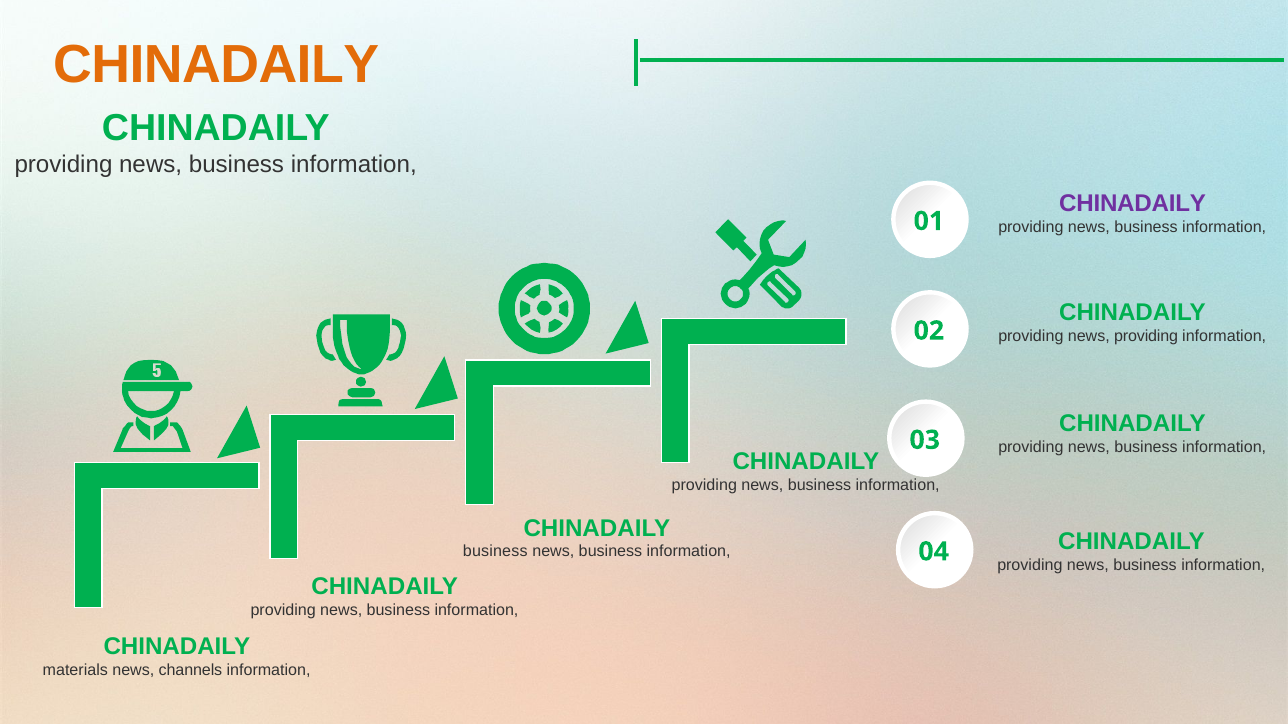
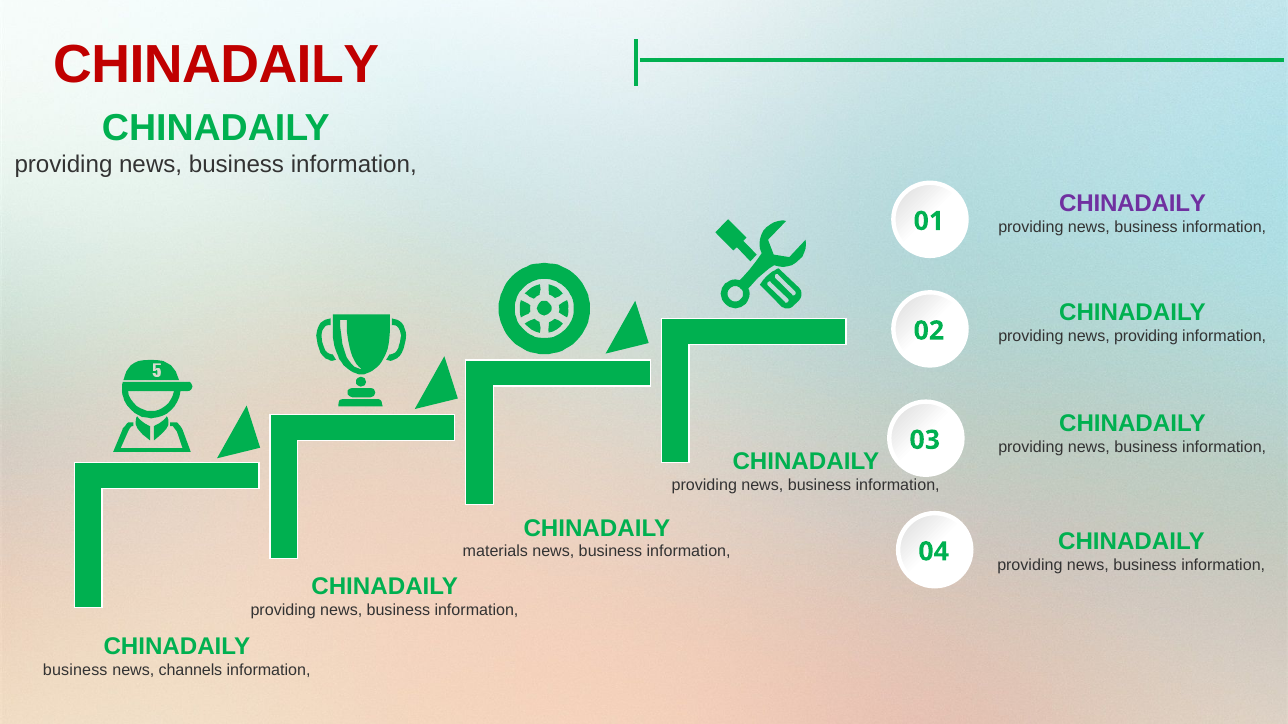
CHINADAILY colour: orange -> red (216, 64)
business: business -> materials (495, 552)
materials: materials -> business (75, 670)
